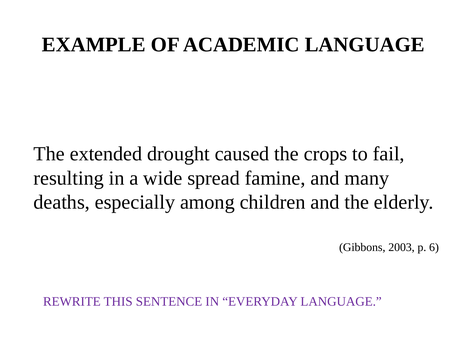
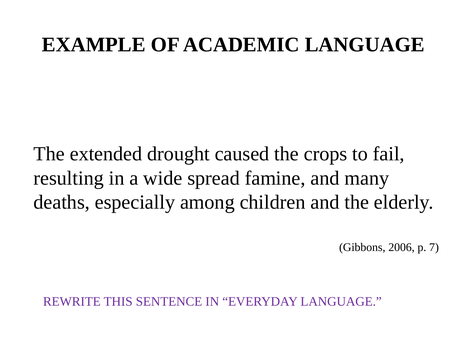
2003: 2003 -> 2006 (401, 247)
6: 6 -> 7 (434, 247)
